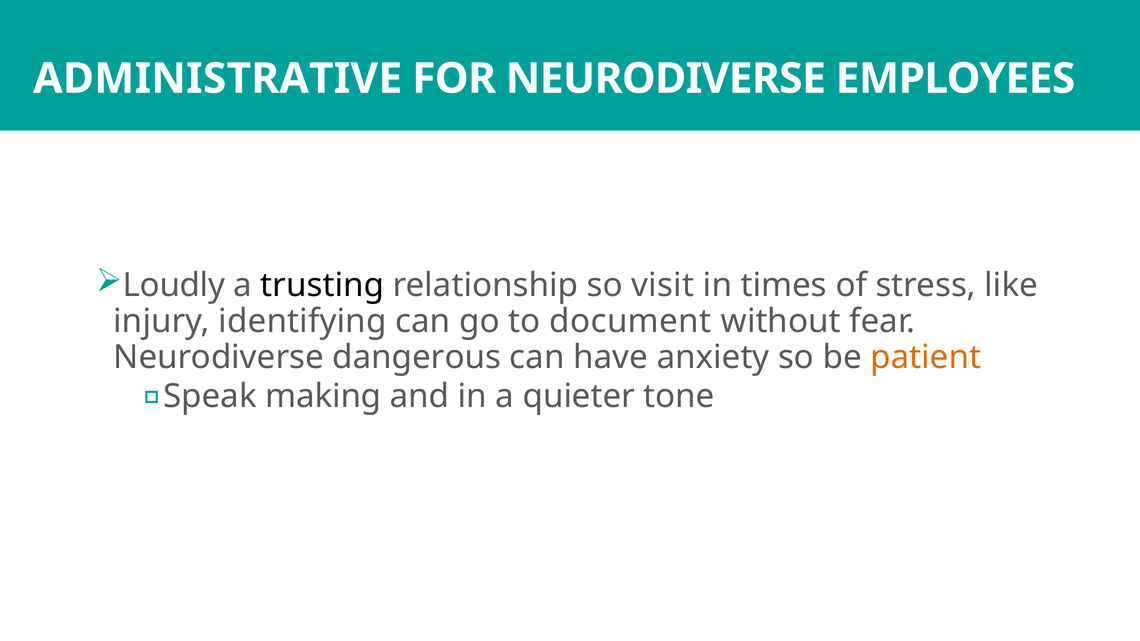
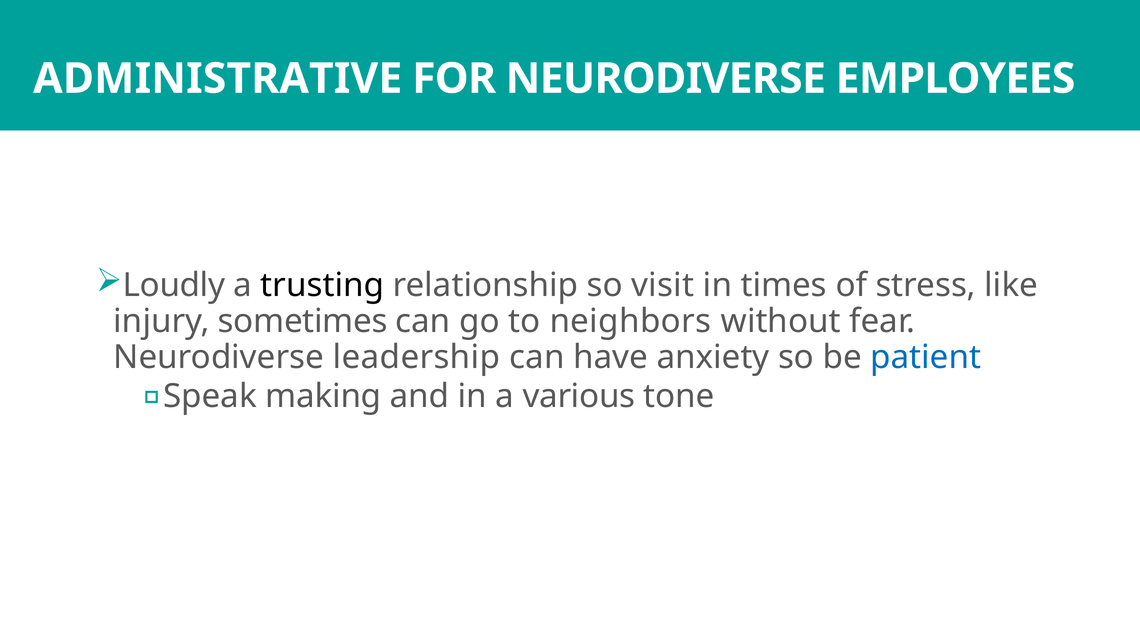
identifying: identifying -> sometimes (303, 322)
document: document -> neighbors (630, 322)
dangerous: dangerous -> leadership (417, 357)
patient colour: orange -> blue (926, 357)
quieter: quieter -> various (579, 396)
